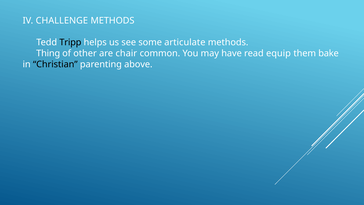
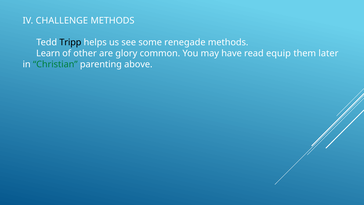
articulate: articulate -> renegade (185, 42)
Thing: Thing -> Learn (48, 53)
chair: chair -> glory (126, 53)
bake: bake -> later (328, 53)
Christian colour: black -> green (55, 64)
